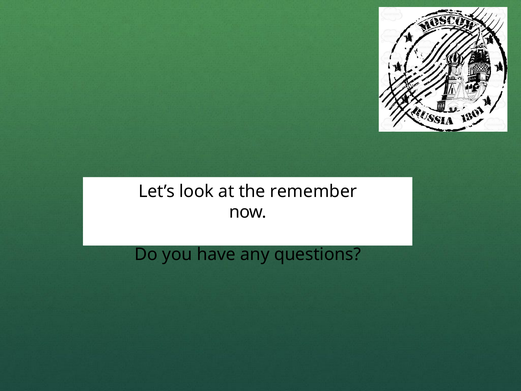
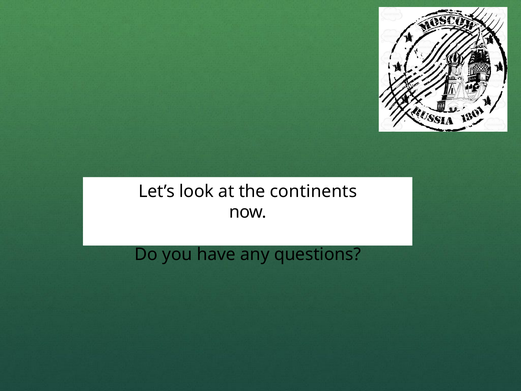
remember: remember -> continents (313, 191)
